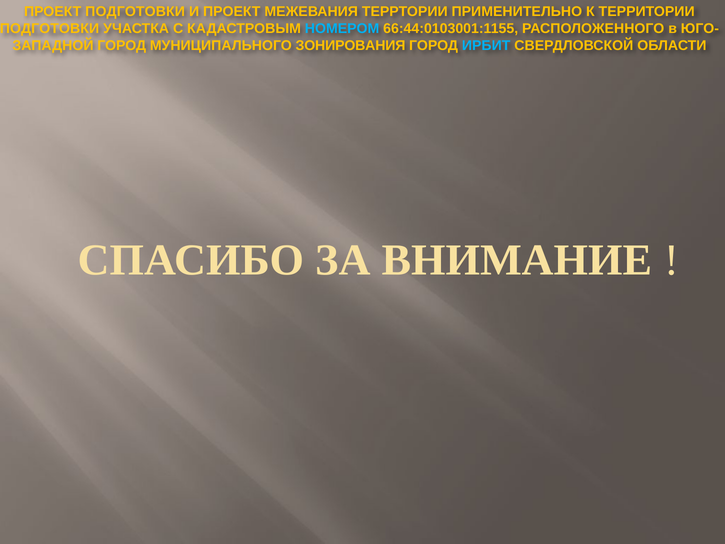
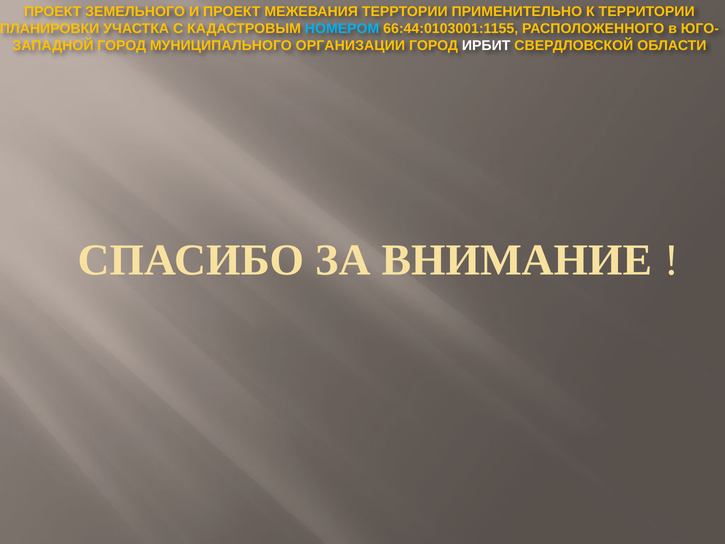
ПРОЕКТ ПОДГОТОВКИ: ПОДГОТОВКИ -> ЗЕМЕЛЬНОГО (135, 12)
ПОДГОТОВКИ: ПОДГОТОВКИ -> ПЛАНИРОВКИ (50, 28)
ЗОНИРОВАНИЯ: ЗОНИРОВАНИЯ -> ОРГАНИЗАЦИИ (350, 45)
ИРБИТ colour: light blue -> white (486, 45)
